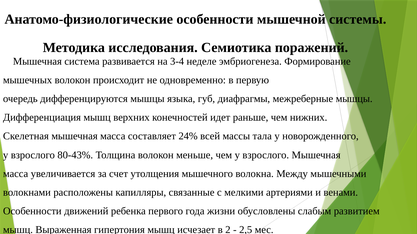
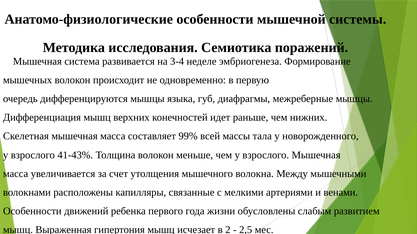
24%: 24% -> 99% (188, 137)
80-43%: 80-43% -> 41-43% (75, 155)
